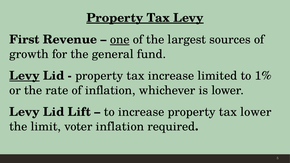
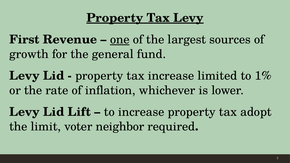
Levy underline: present -> none (25, 76)
tax lower: lower -> adopt (256, 112)
voter inflation: inflation -> neighbor (120, 127)
